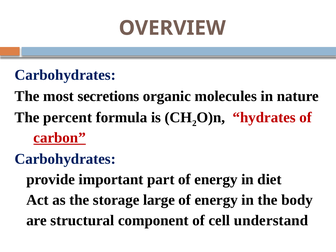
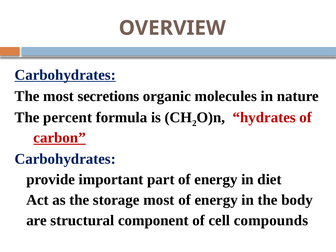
Carbohydrates underline: none -> present (65, 75)
storage large: large -> most (159, 200)
understand: understand -> compounds (271, 220)
